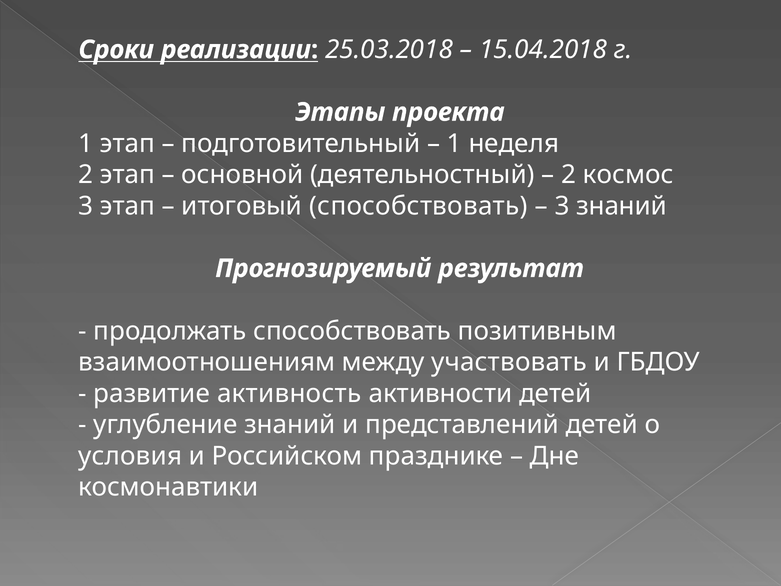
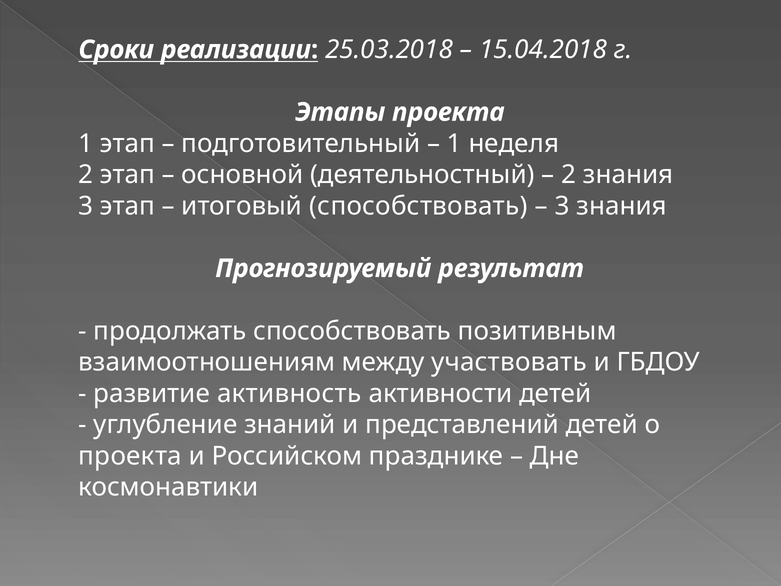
2 космос: космос -> знания (628, 175)
3 знаний: знаний -> знания (622, 206)
условия: условия -> проекта (130, 456)
